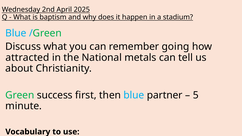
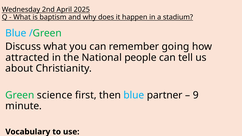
metals: metals -> people (140, 58)
success: success -> science (55, 95)
5: 5 -> 9 (196, 95)
